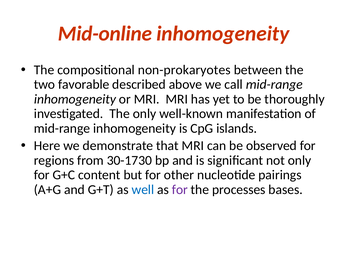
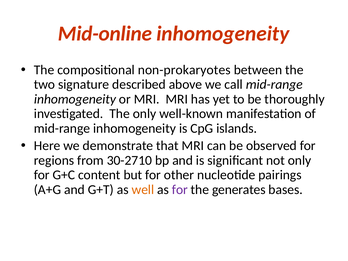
favorable: favorable -> signature (84, 84)
30-1730: 30-1730 -> 30-2710 (129, 160)
well colour: blue -> orange (143, 190)
processes: processes -> generates (239, 190)
